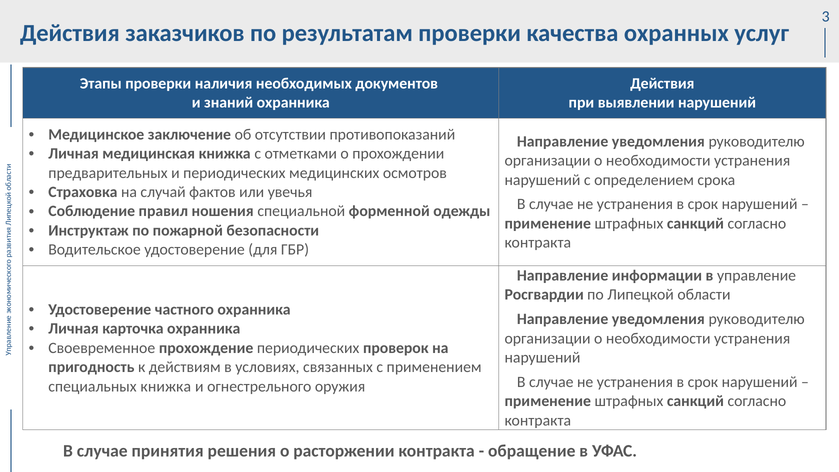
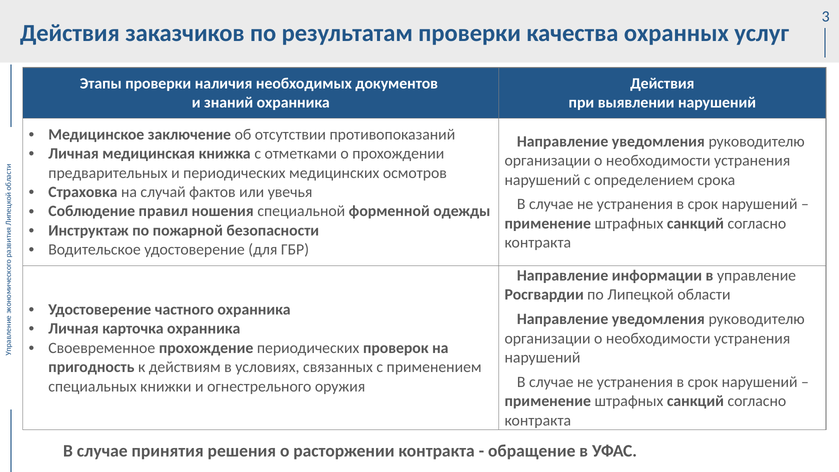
специальных книжка: книжка -> книжки (166, 387)
